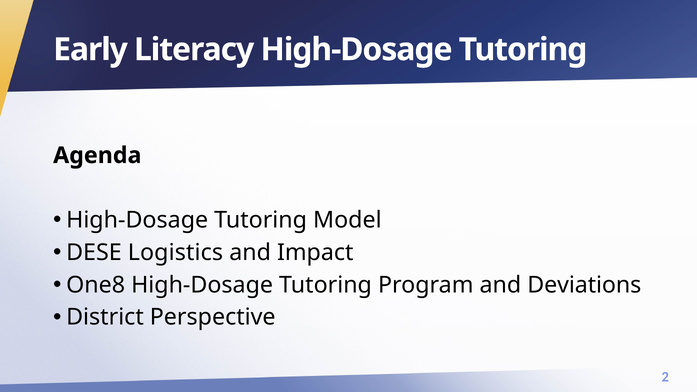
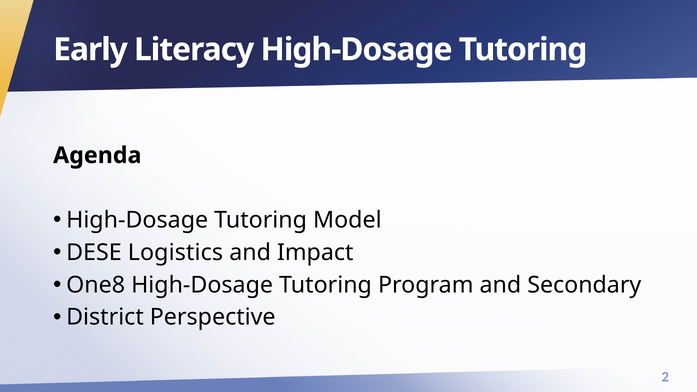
Deviations: Deviations -> Secondary (584, 285)
